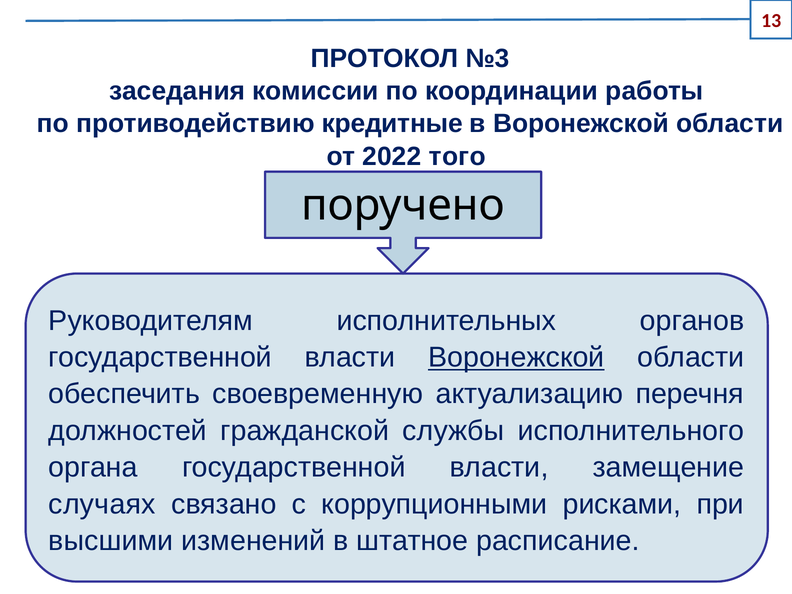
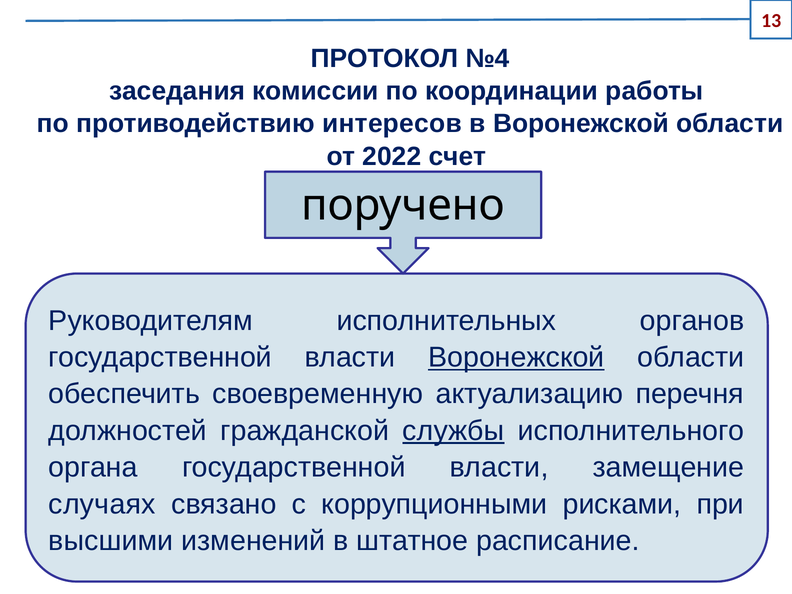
№3: №3 -> №4 (488, 59)
кредитные: кредитные -> интересов (392, 124)
того: того -> счет (457, 156)
службы underline: none -> present (453, 431)
